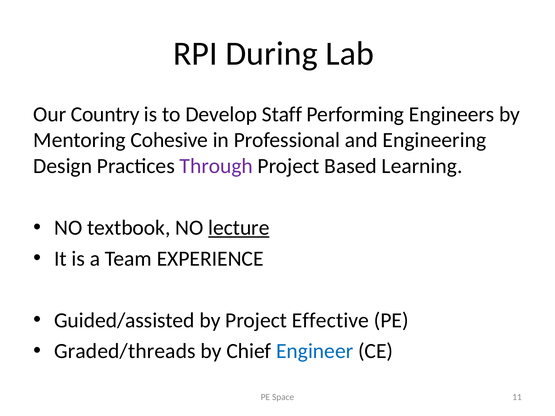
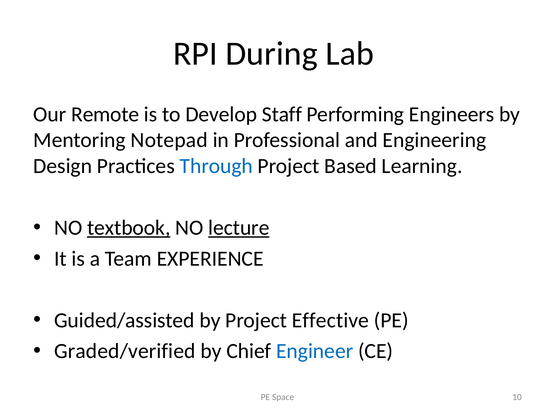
Country: Country -> Remote (105, 114)
Cohesive: Cohesive -> Notepad (169, 140)
Through colour: purple -> blue (216, 166)
textbook underline: none -> present (129, 228)
Graded/threads: Graded/threads -> Graded/verified (125, 351)
11: 11 -> 10 (517, 397)
